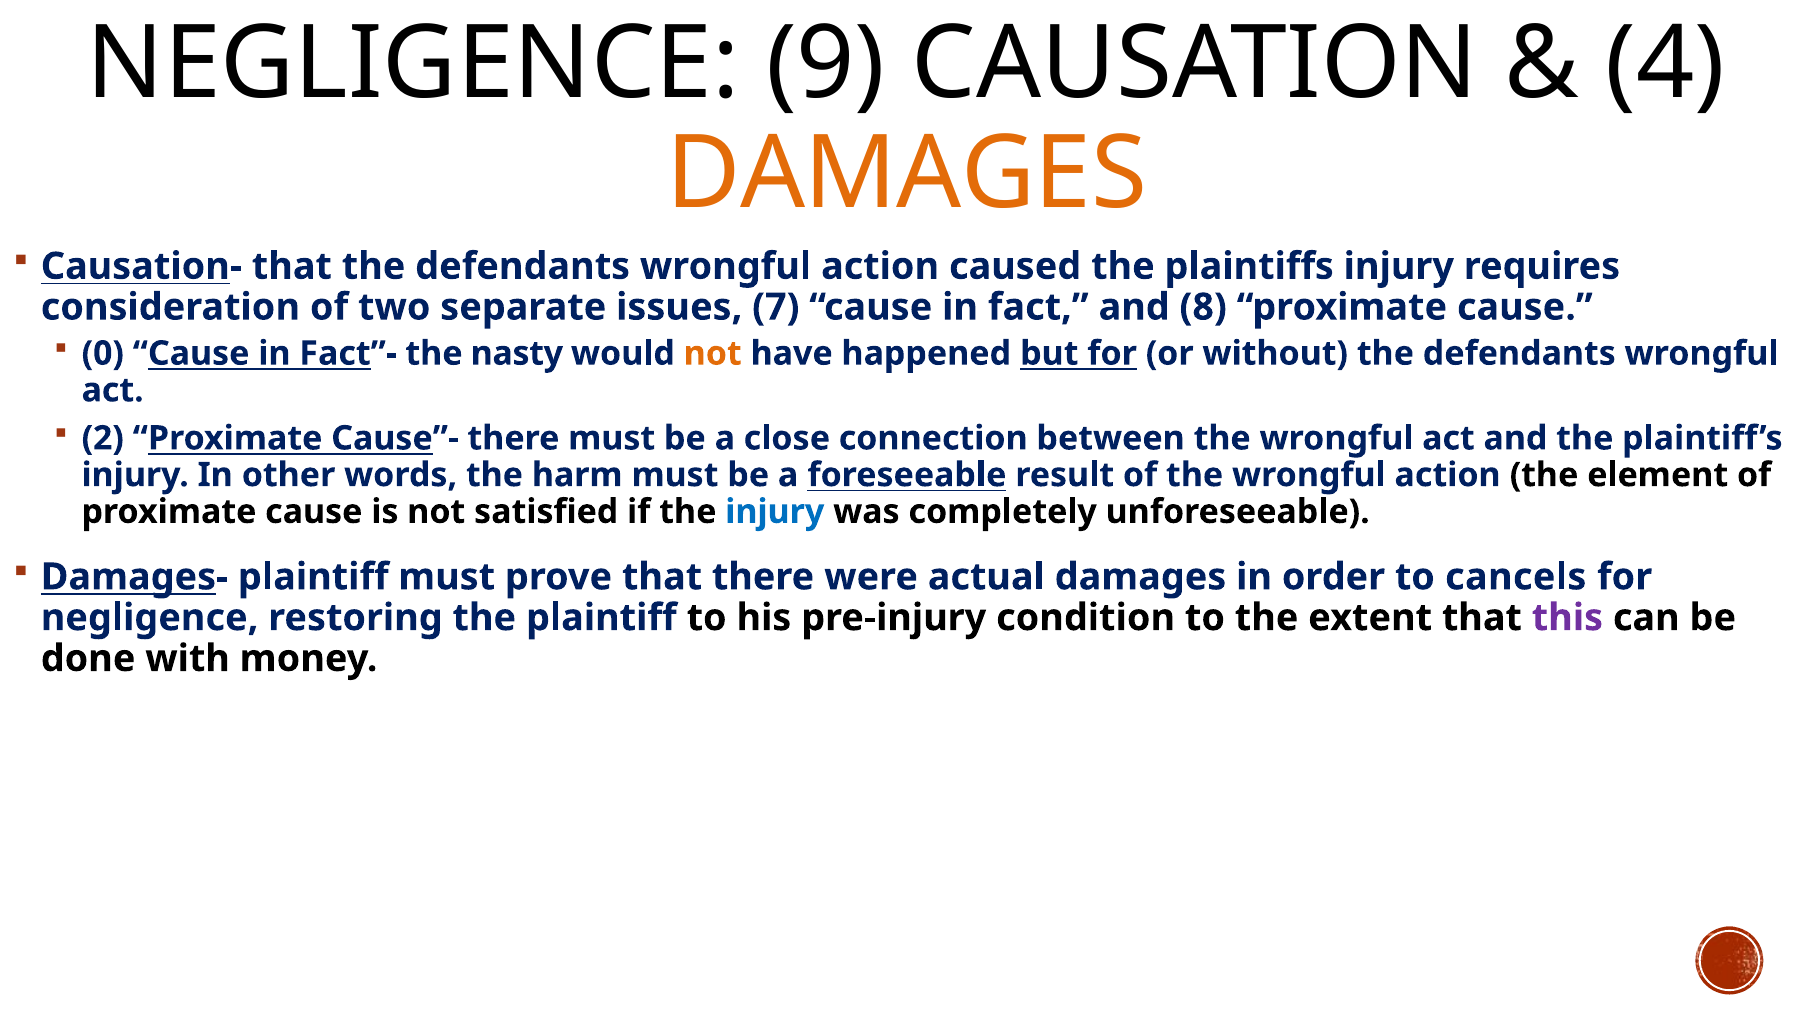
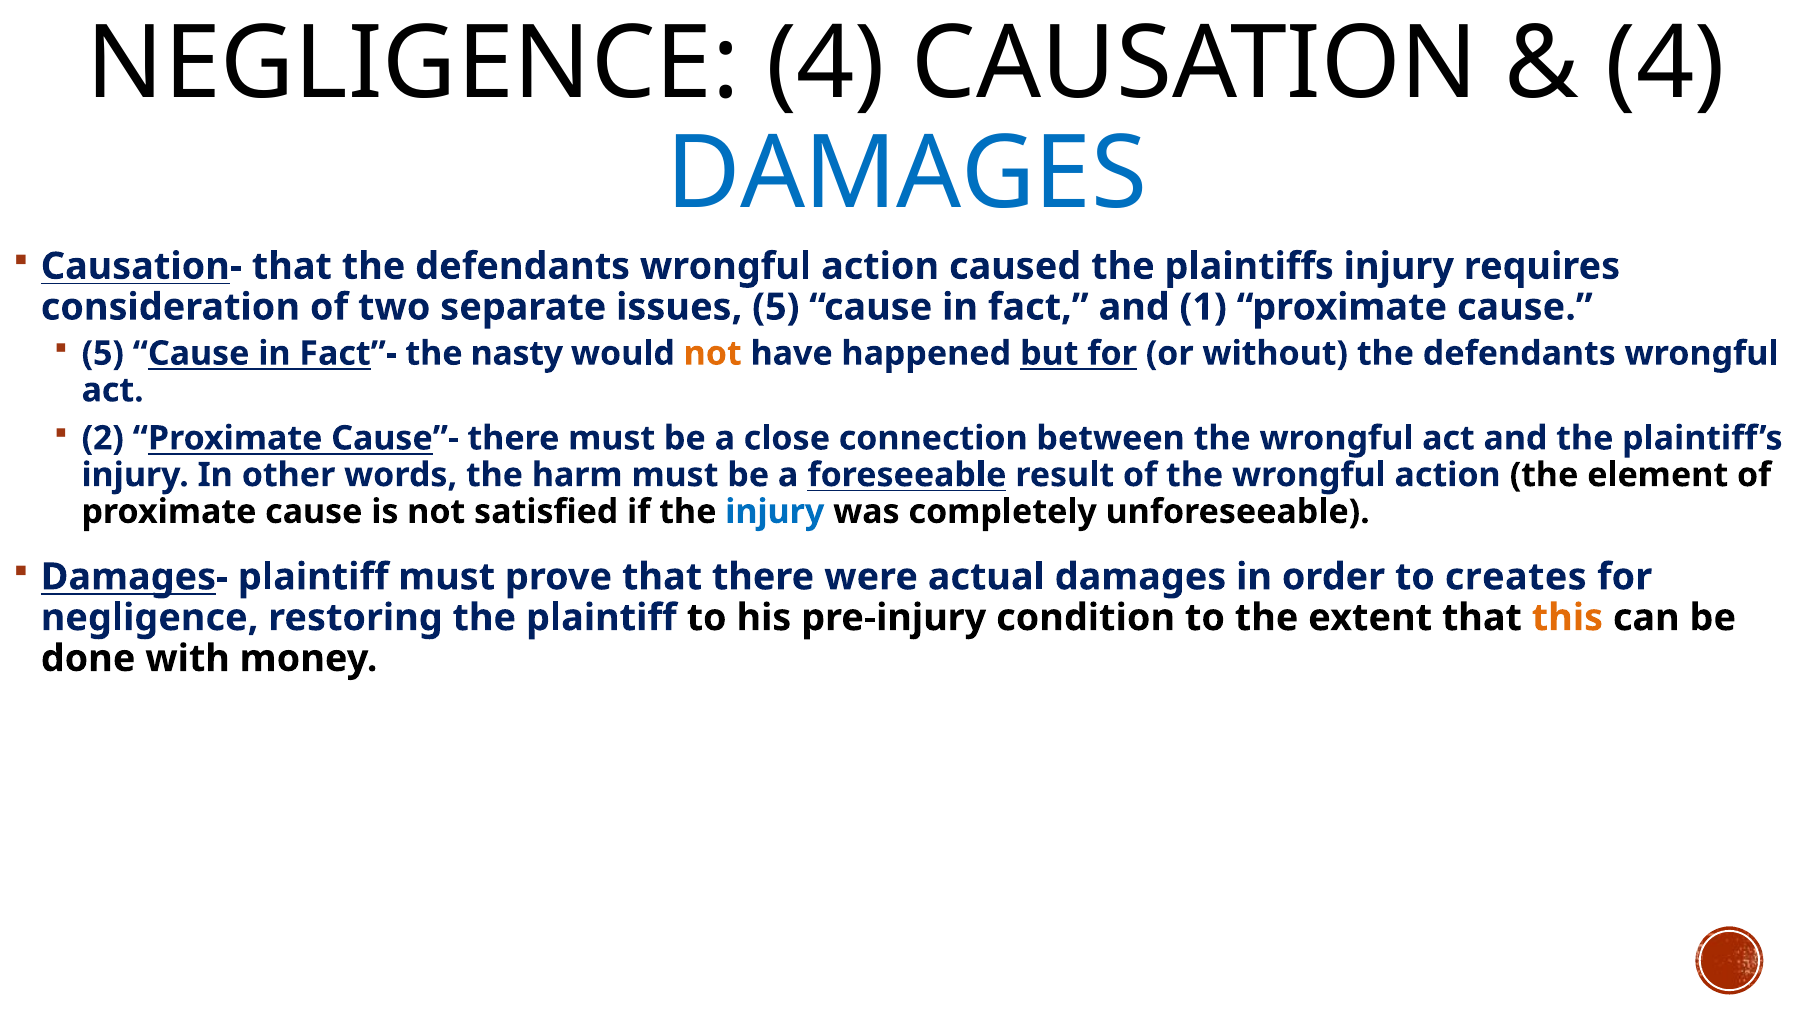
NEGLIGENCE 9: 9 -> 4 (826, 64)
DAMAGES colour: orange -> blue (907, 174)
issues 7: 7 -> 5 (776, 307)
8: 8 -> 1 (1203, 307)
0: 0 -> 5 (103, 353)
cancels: cancels -> creates (1516, 577)
this colour: purple -> orange (1567, 618)
